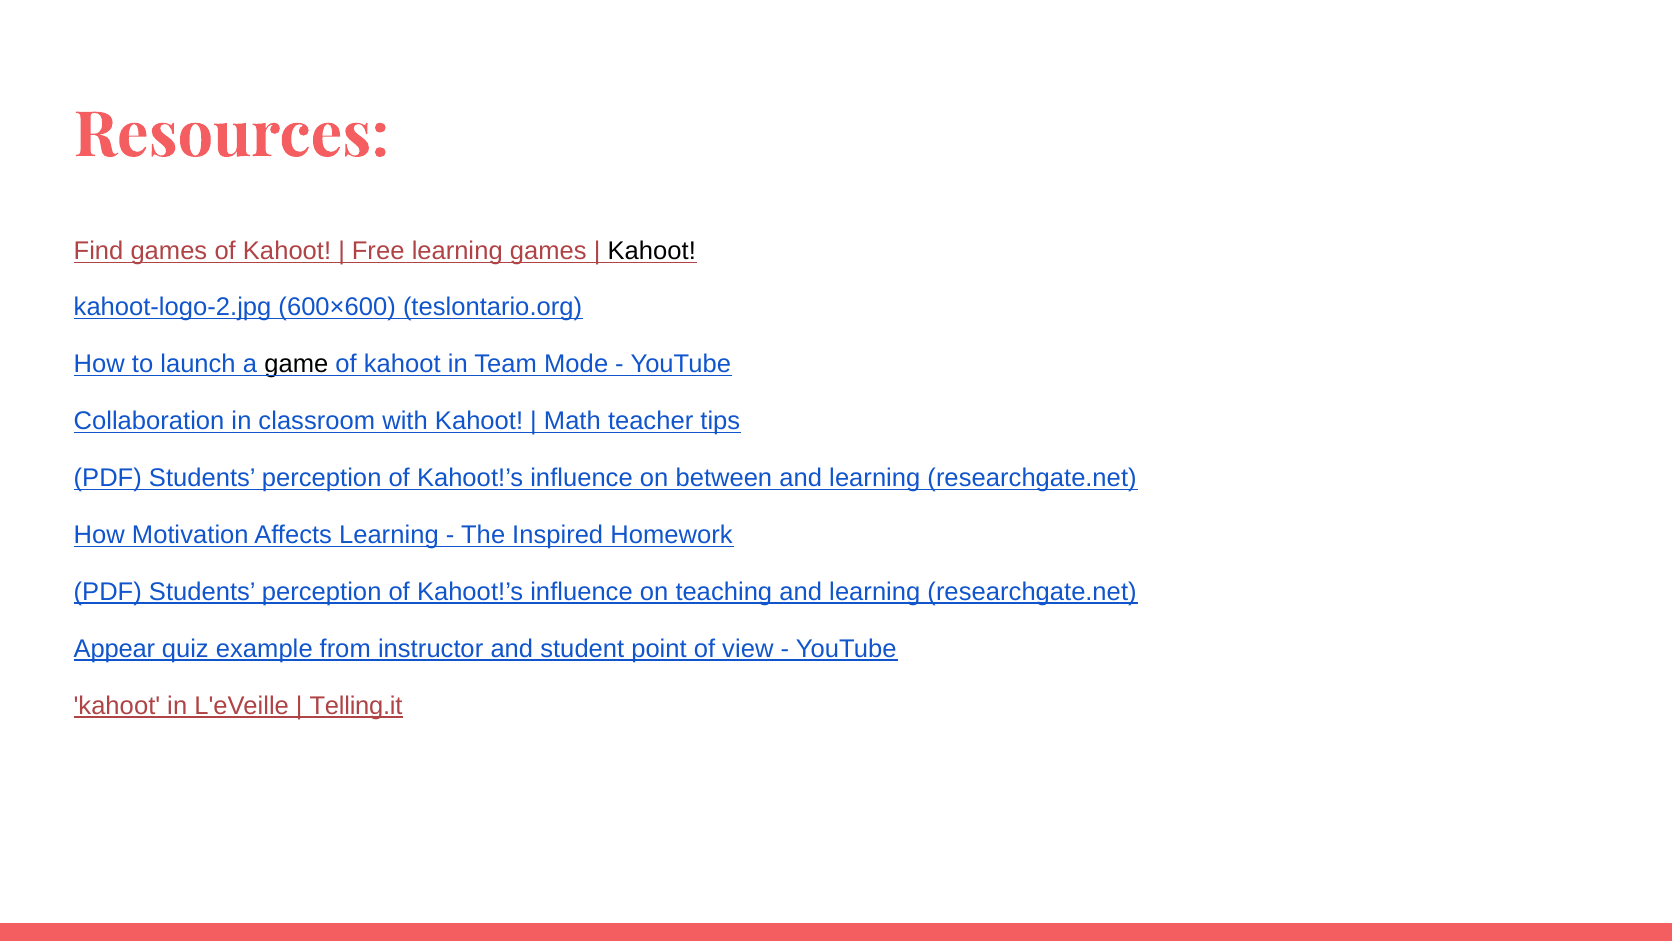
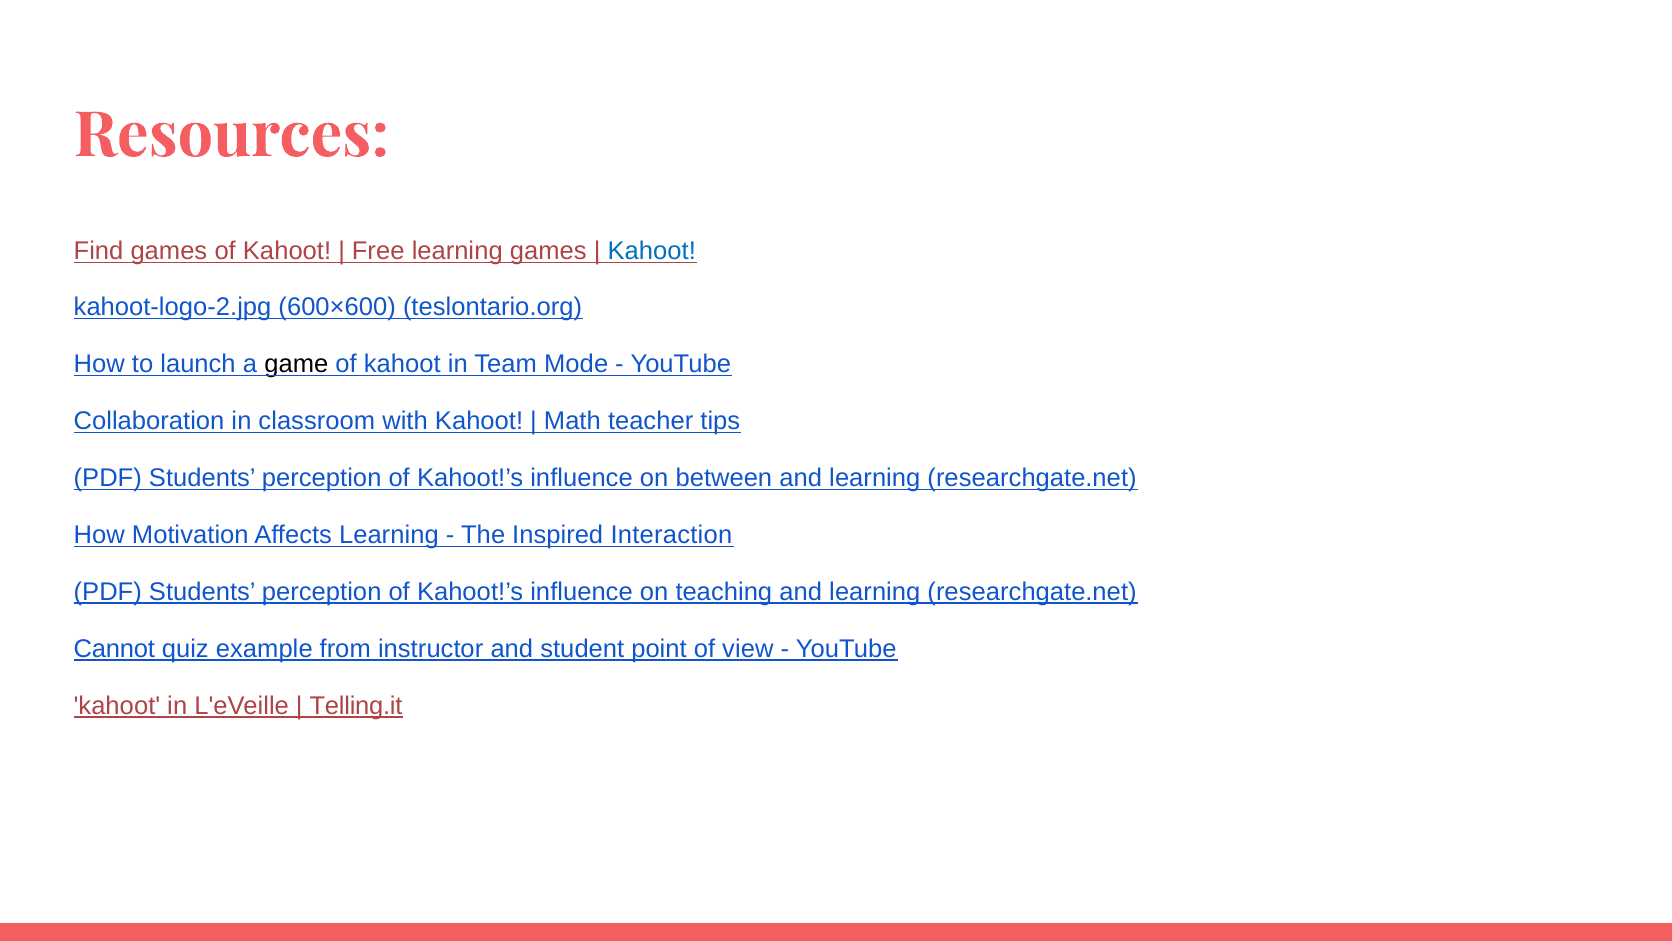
Kahoot colour: black -> blue (652, 251)
Homework: Homework -> Interaction (671, 535)
Appear: Appear -> Cannot (114, 649)
